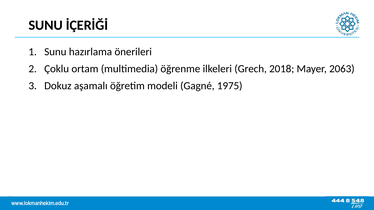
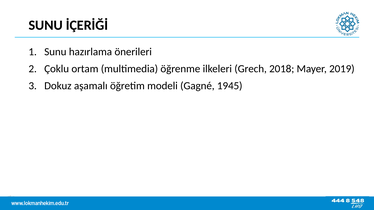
2063: 2063 -> 2019 (342, 69)
1975: 1975 -> 1945 (230, 86)
